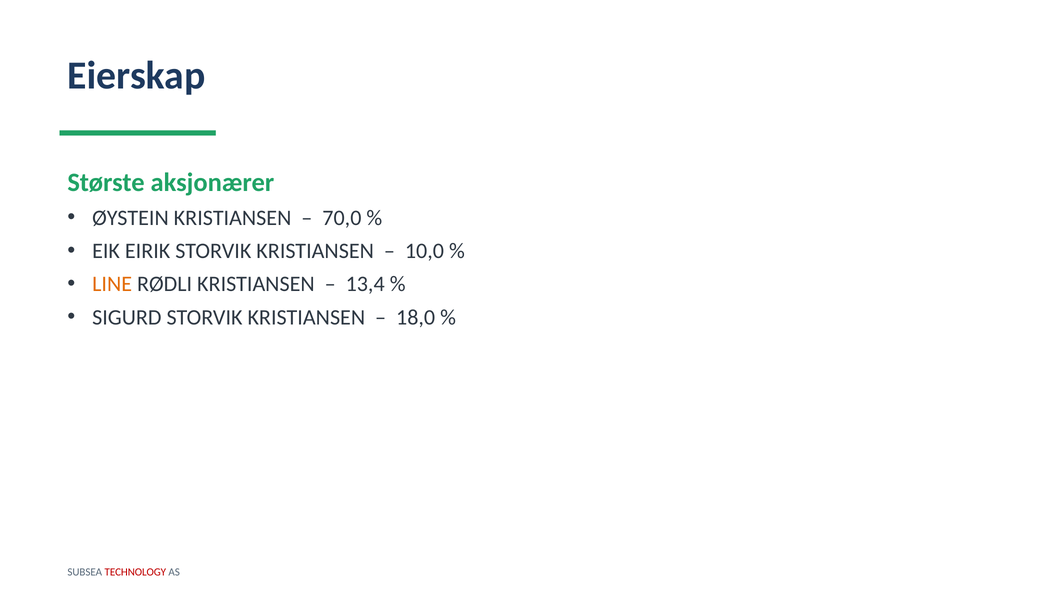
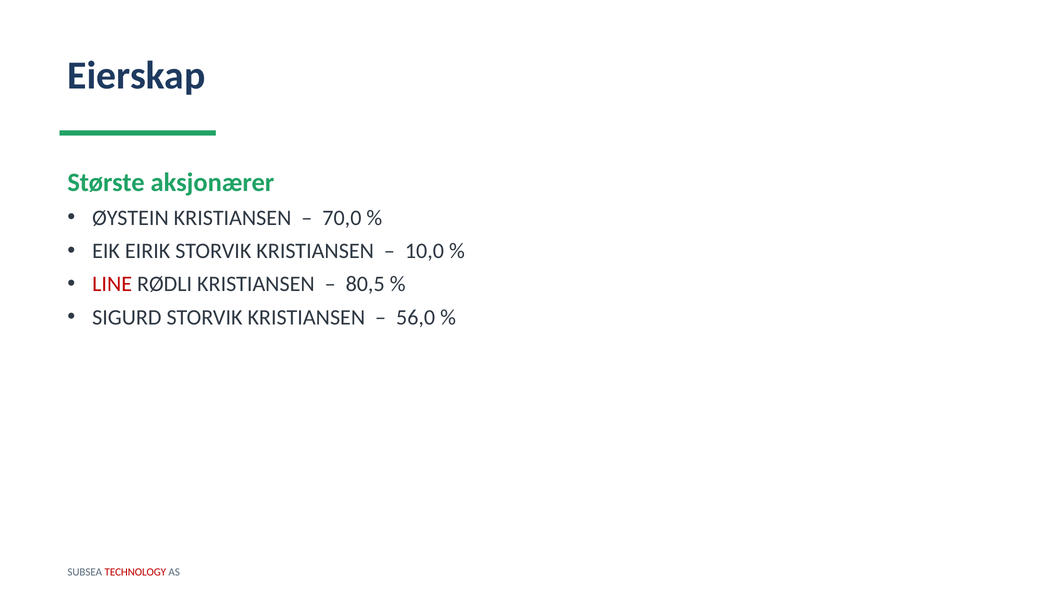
LINE colour: orange -> red (112, 284)
13,4: 13,4 -> 80,5 (365, 284)
18,0: 18,0 -> 56,0 (416, 317)
